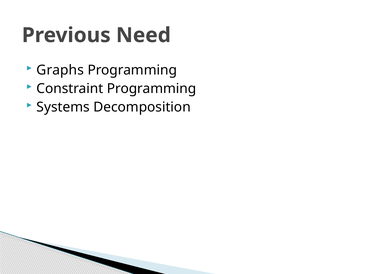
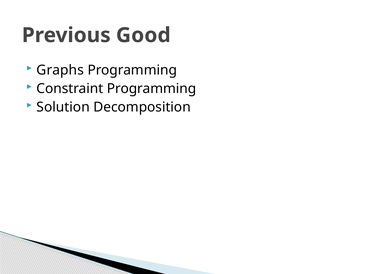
Need: Need -> Good (143, 35)
Systems: Systems -> Solution (63, 107)
